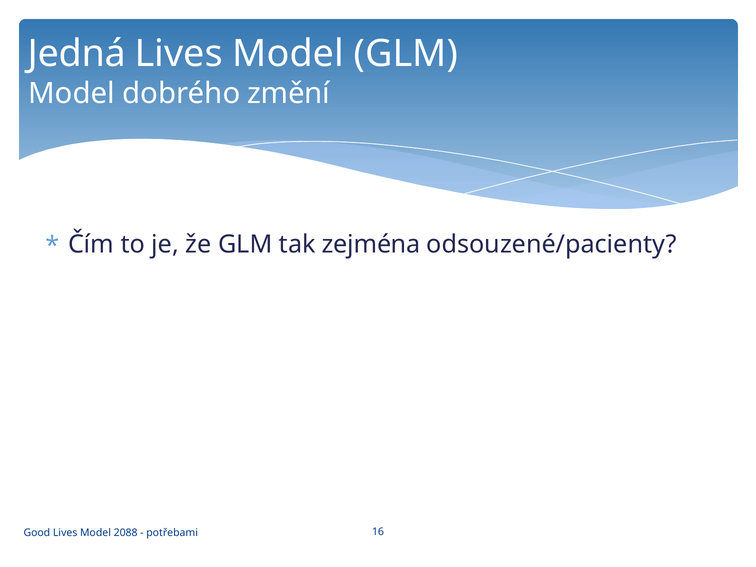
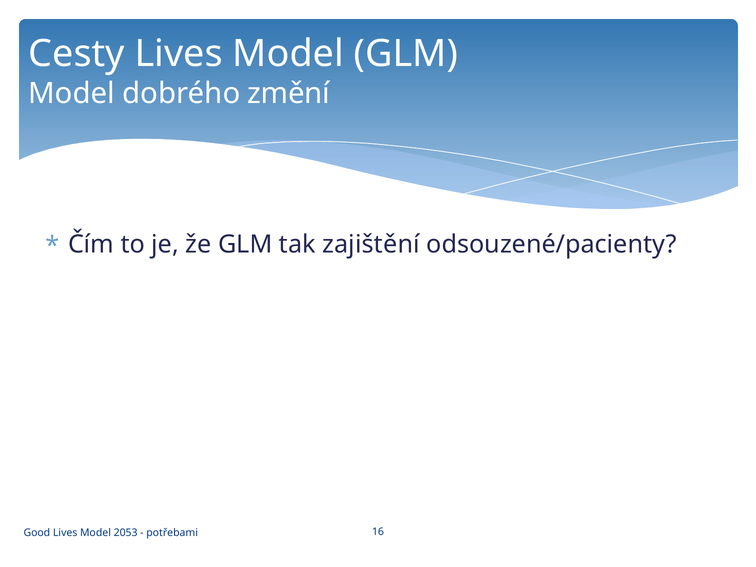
Jedná: Jedná -> Cesty (77, 54)
zejména: zejména -> zajištění (371, 245)
2088: 2088 -> 2053 (126, 533)
